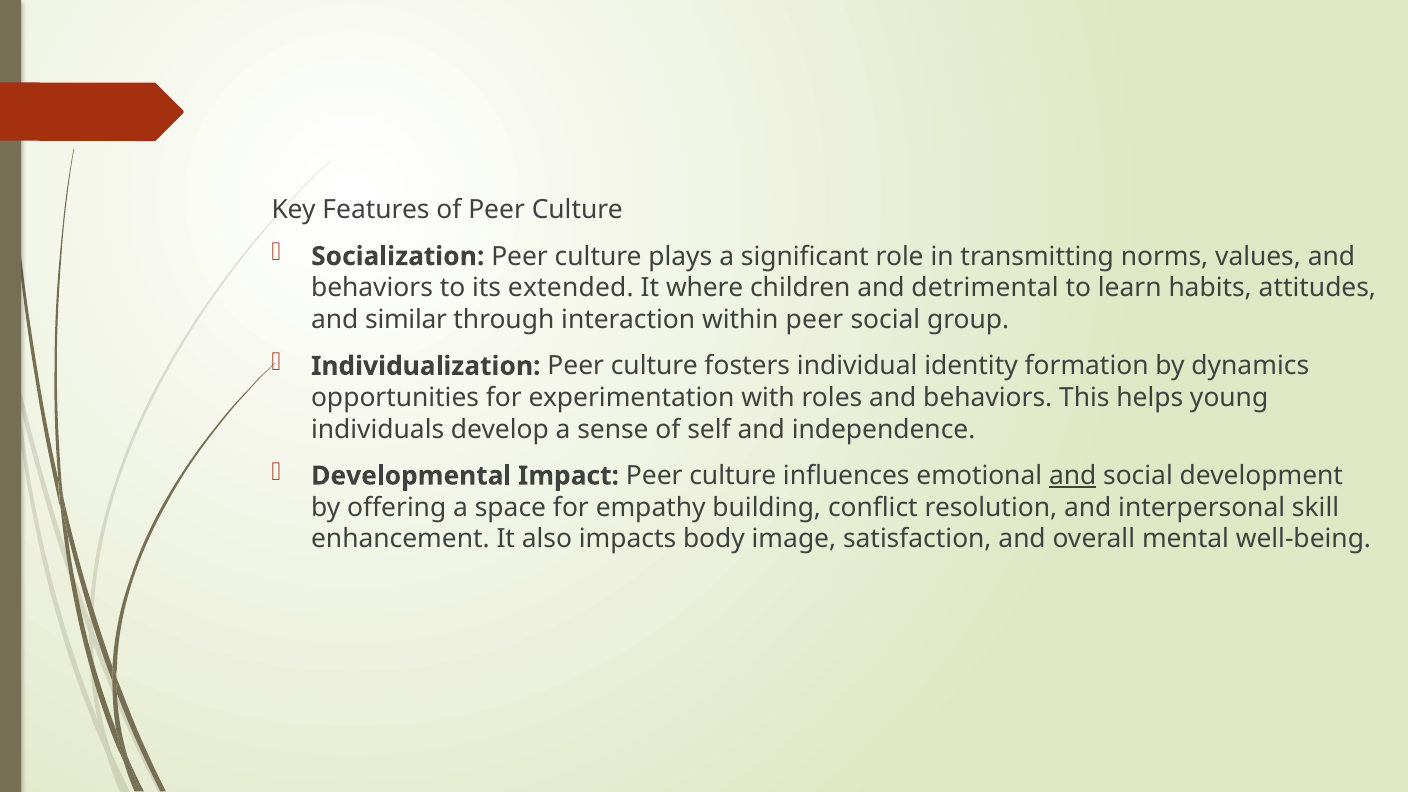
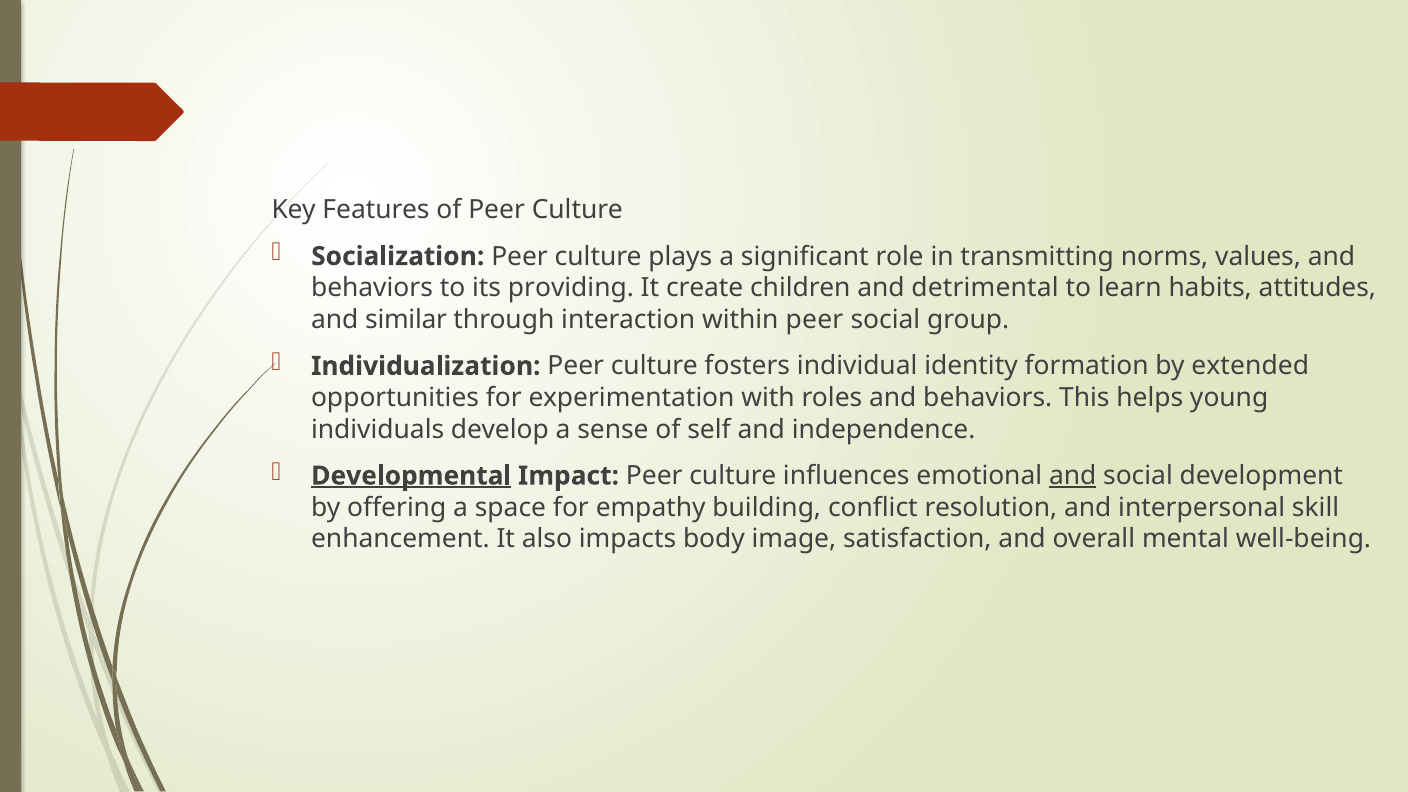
extended: extended -> providing (571, 288)
where: where -> create (705, 288)
dynamics: dynamics -> extended (1250, 366)
Developmental underline: none -> present (411, 476)
